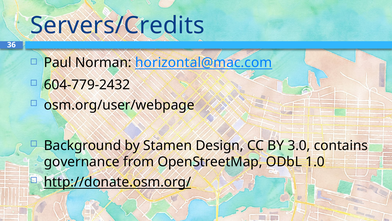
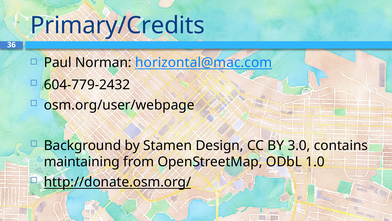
Servers/Credits: Servers/Credits -> Primary/Credits (117, 25)
governance: governance -> maintaining (82, 162)
